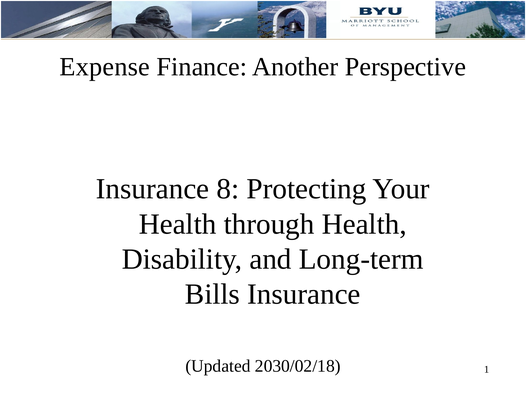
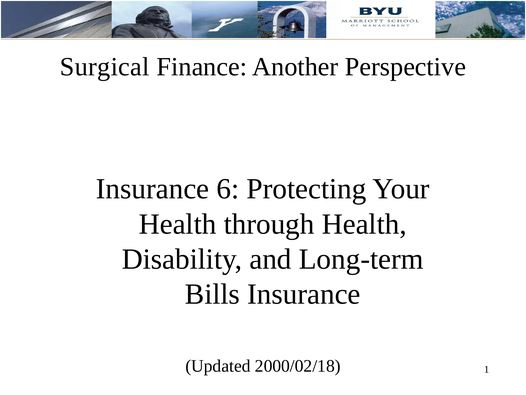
Expense: Expense -> Surgical (105, 67)
8: 8 -> 6 (228, 189)
2030/02/18: 2030/02/18 -> 2000/02/18 (298, 366)
